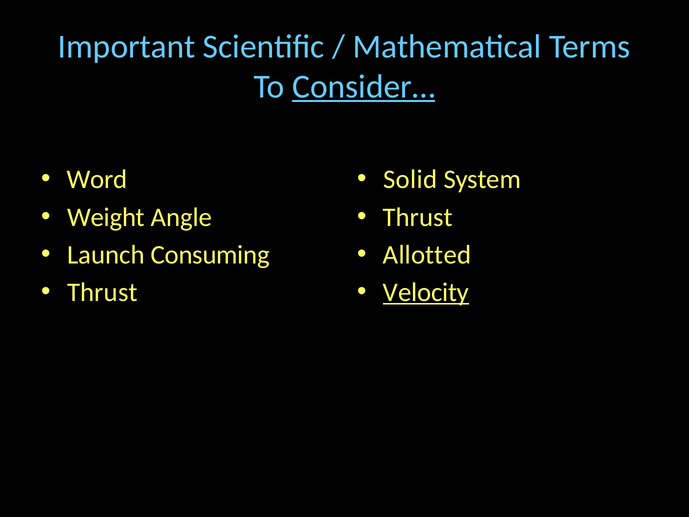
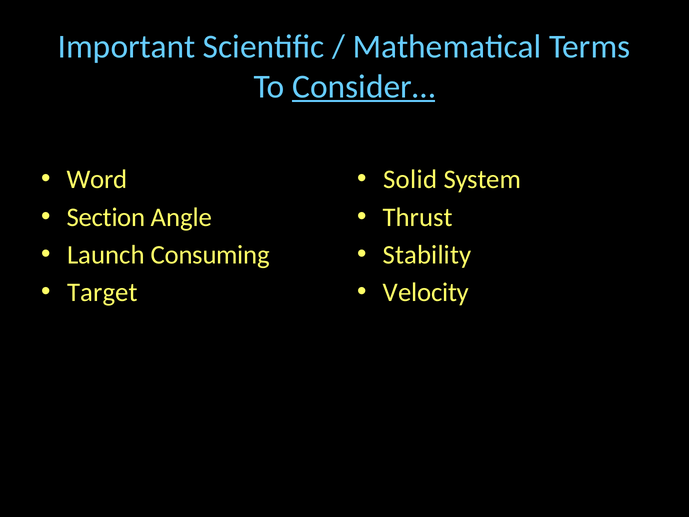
Weight: Weight -> Section (106, 217)
Allotted: Allotted -> Stability (427, 255)
Thrust: Thrust -> Target (102, 292)
Velocity underline: present -> none (426, 292)
